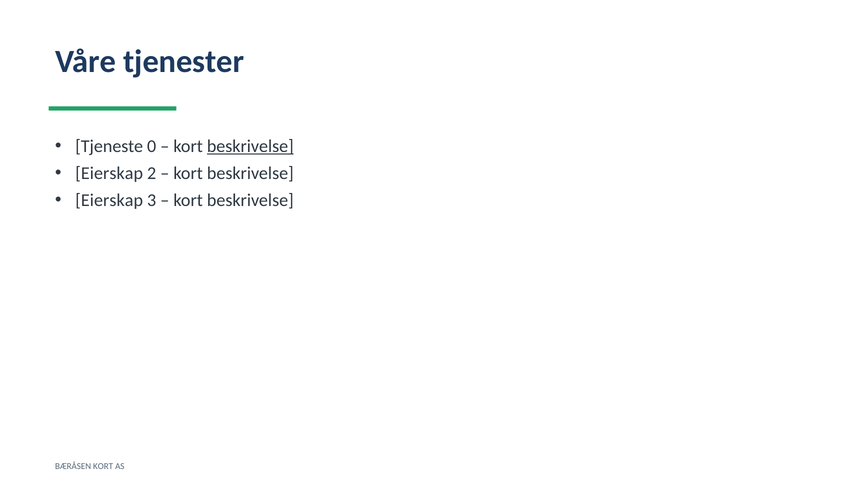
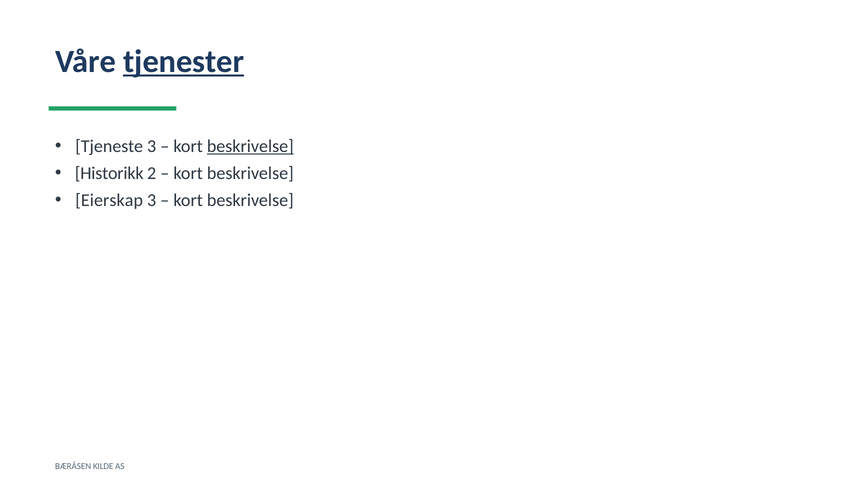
tjenester underline: none -> present (184, 62)
Tjeneste 0: 0 -> 3 (152, 147)
Eierskap: Eierskap -> Historikk (109, 174)
BÆRÅSEN KORT: KORT -> KILDE (103, 467)
